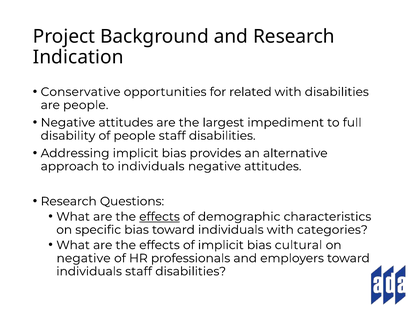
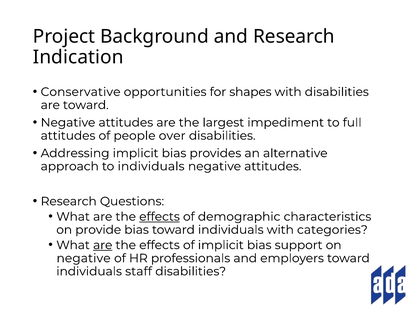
related: related -> shapes (250, 92)
are people: people -> toward (86, 105)
disability: disability -> attitudes (68, 136)
people staff: staff -> over (172, 136)
specific: specific -> provide (98, 230)
are underline: none -> present (103, 245)
cultural: cultural -> support (299, 245)
